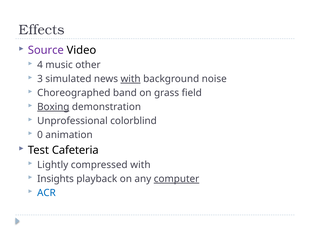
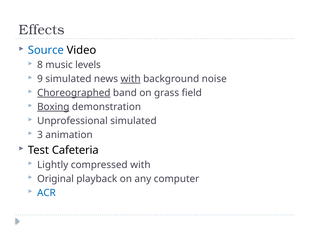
Source colour: purple -> blue (46, 50)
4: 4 -> 8 (40, 65)
other: other -> levels (88, 65)
3: 3 -> 9 (40, 79)
Choreographed underline: none -> present (74, 93)
Unprofessional colorblind: colorblind -> simulated (133, 121)
0: 0 -> 3 (40, 135)
Insights: Insights -> Original (55, 179)
computer underline: present -> none (177, 179)
